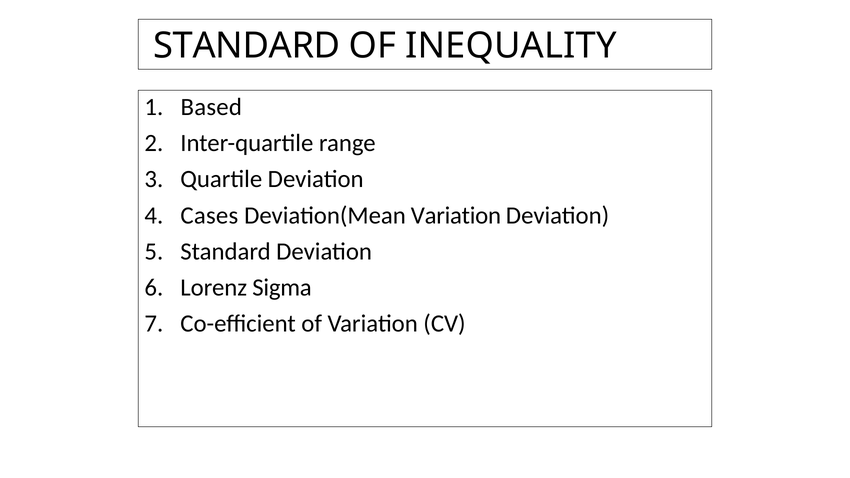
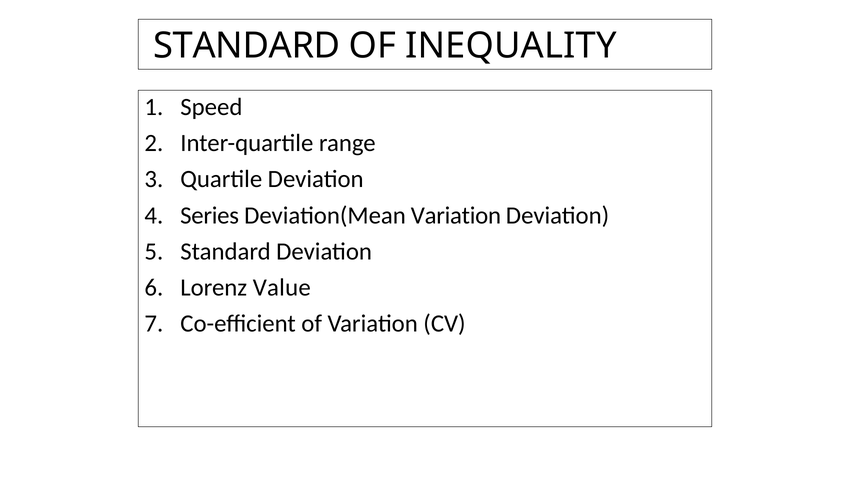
Based: Based -> Speed (211, 107)
Cases: Cases -> Series (210, 215)
Sigma: Sigma -> Value (282, 288)
